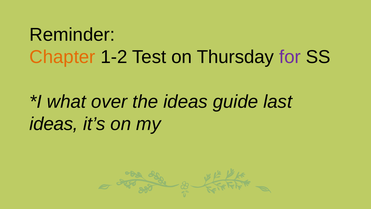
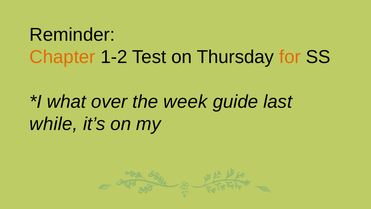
for colour: purple -> orange (290, 57)
the ideas: ideas -> week (185, 102)
ideas: ideas -> while (54, 124)
